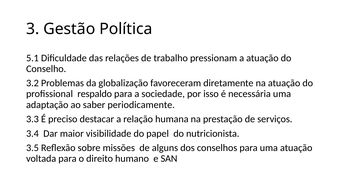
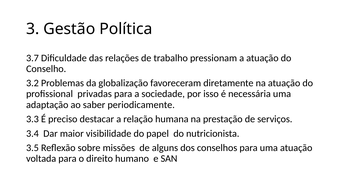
5.1: 5.1 -> 3.7 (32, 58)
respaldo: respaldo -> privadas (95, 94)
